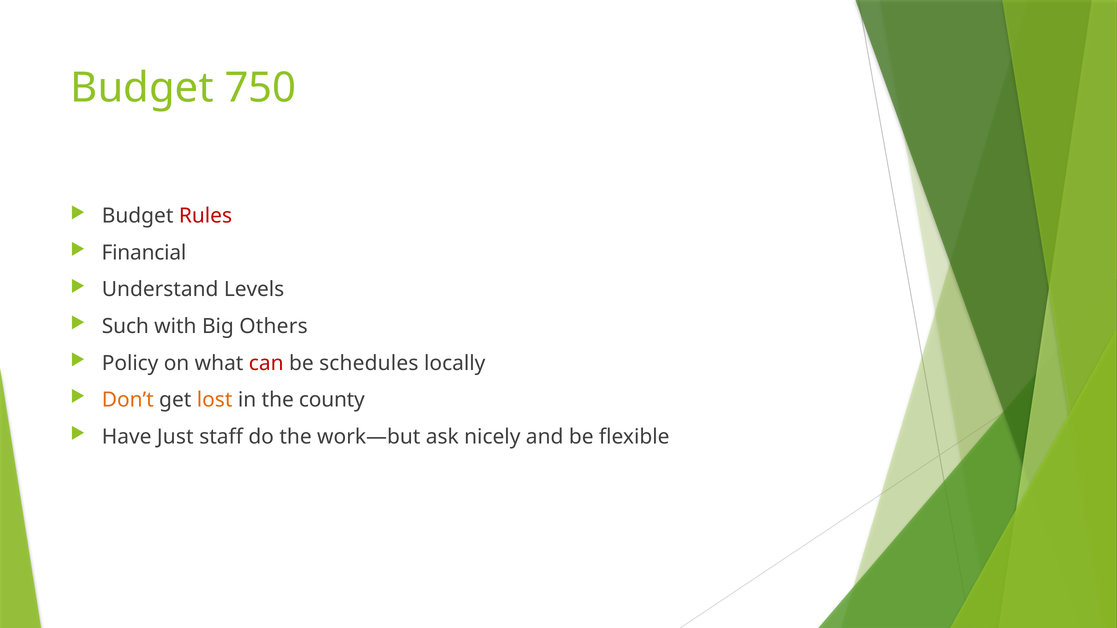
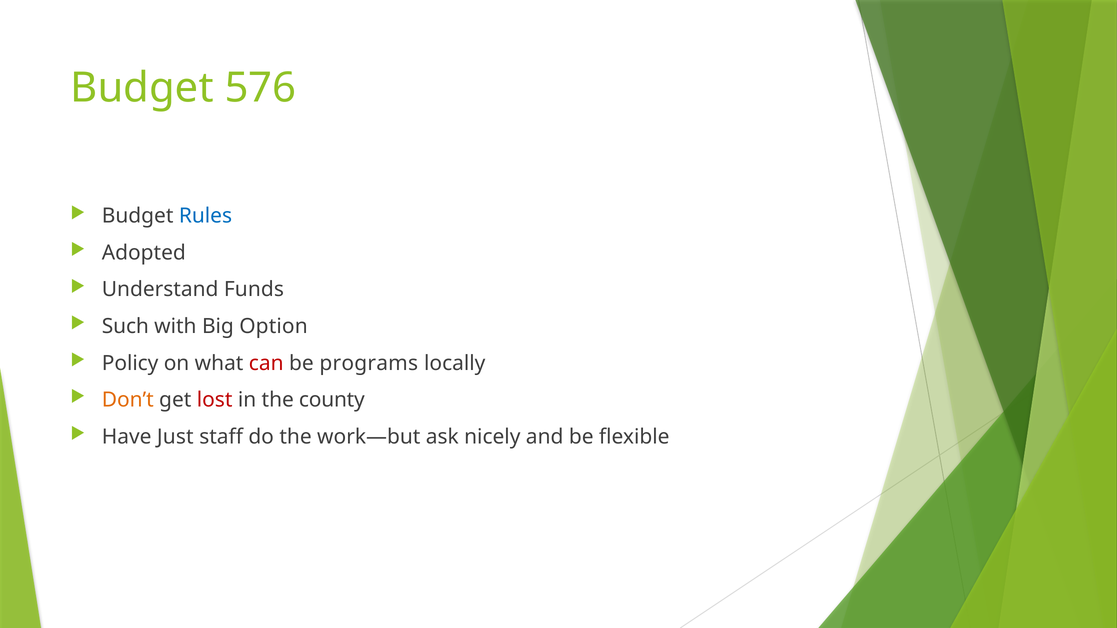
750: 750 -> 576 (260, 88)
Rules colour: red -> blue (205, 216)
Financial: Financial -> Adopted (144, 253)
Levels: Levels -> Funds (254, 290)
Others: Others -> Option (273, 327)
schedules: schedules -> programs (369, 363)
lost colour: orange -> red (215, 400)
